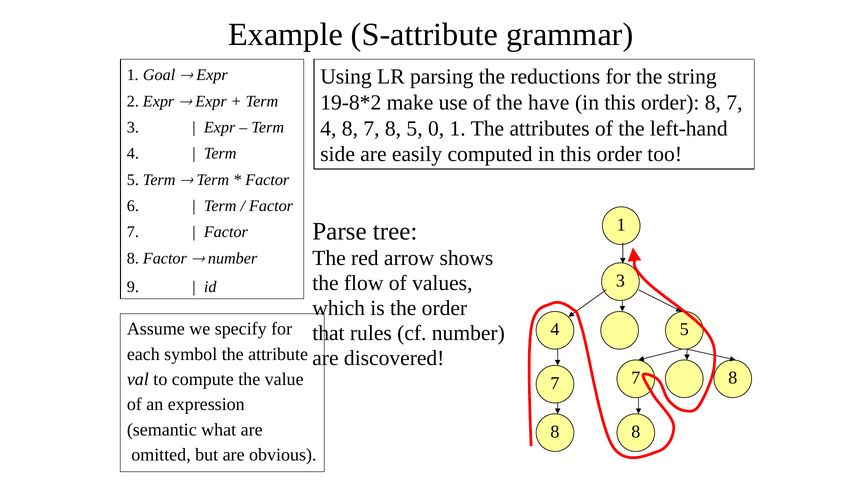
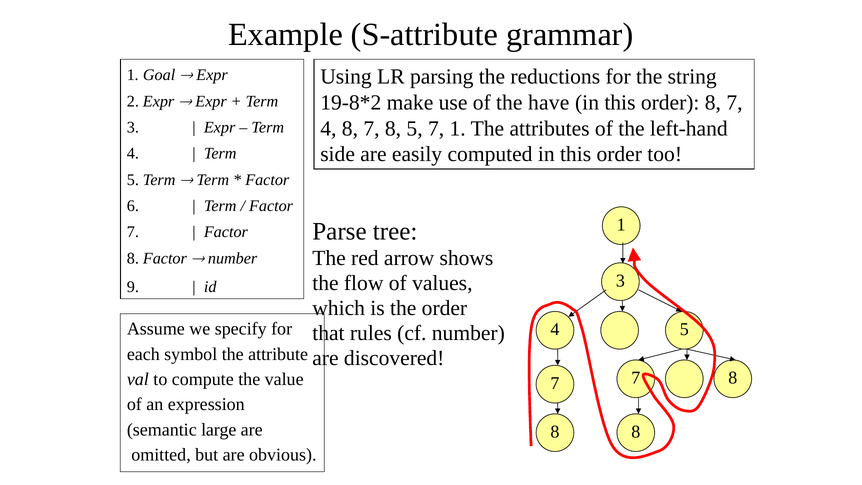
5 0: 0 -> 7 (436, 128)
what: what -> large (219, 430)
